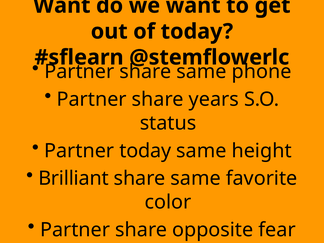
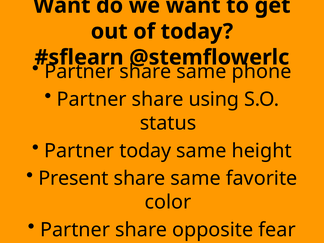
years: years -> using (214, 99)
Brilliant: Brilliant -> Present (74, 178)
